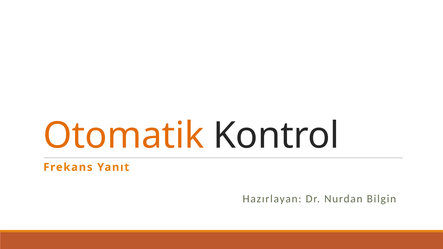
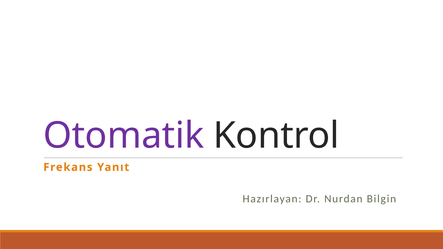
Otomatik colour: orange -> purple (124, 136)
